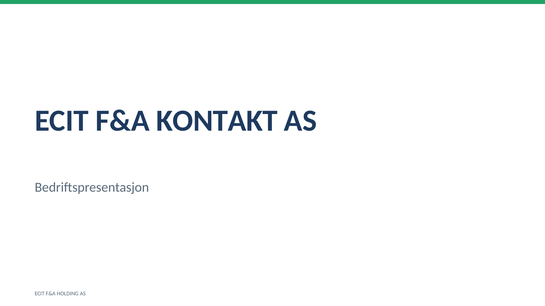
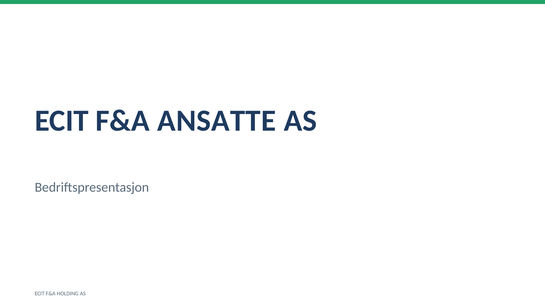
KONTAKT: KONTAKT -> ANSATTE (217, 121)
